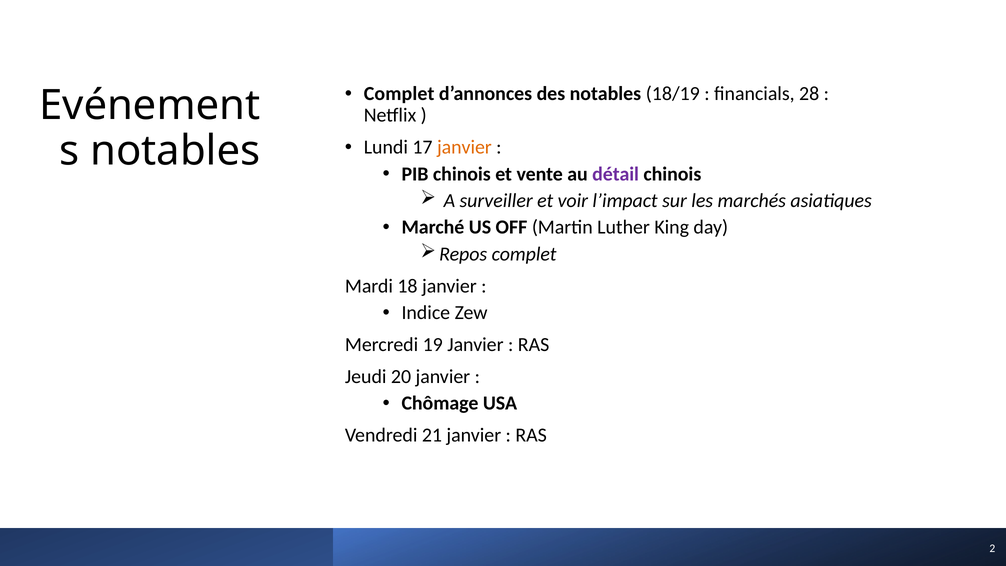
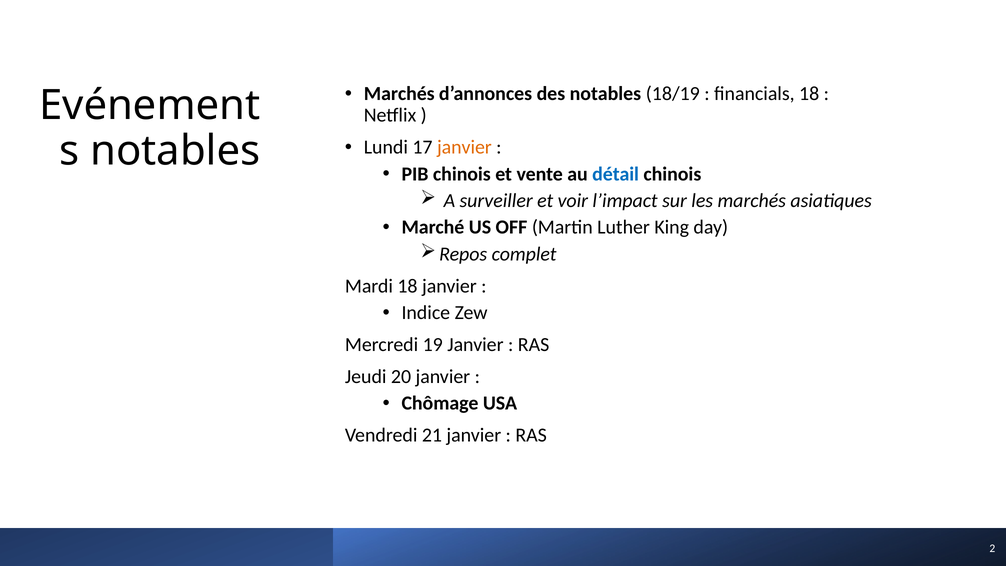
Complet: Complet -> Marchés (399, 94)
financials 28: 28 -> 18 (809, 94)
détail colour: purple -> blue (616, 174)
